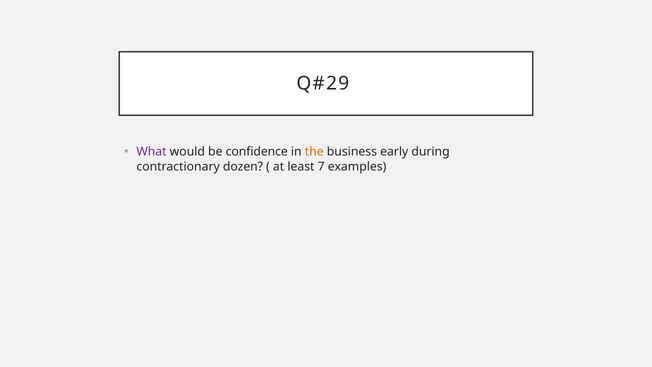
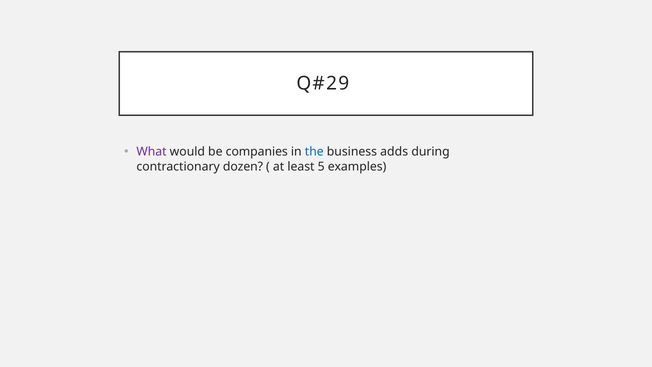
confidence: confidence -> companies (257, 152)
the colour: orange -> blue (314, 152)
early: early -> adds (394, 152)
7: 7 -> 5 (321, 166)
